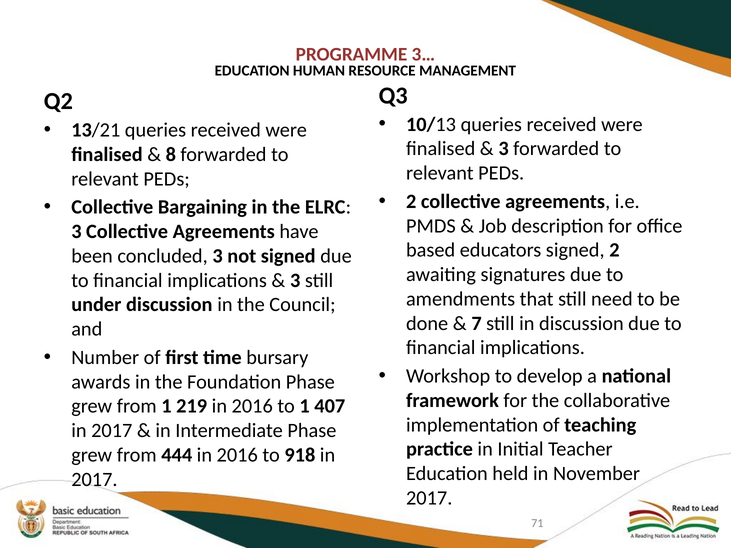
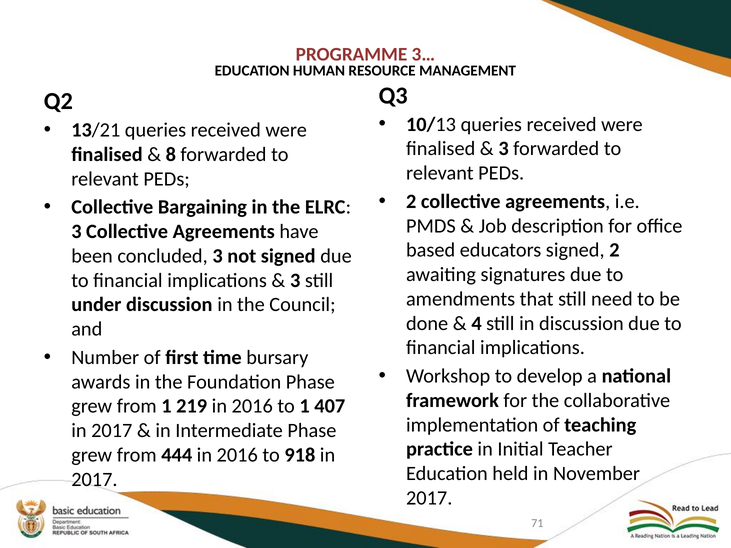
7: 7 -> 4 (477, 324)
